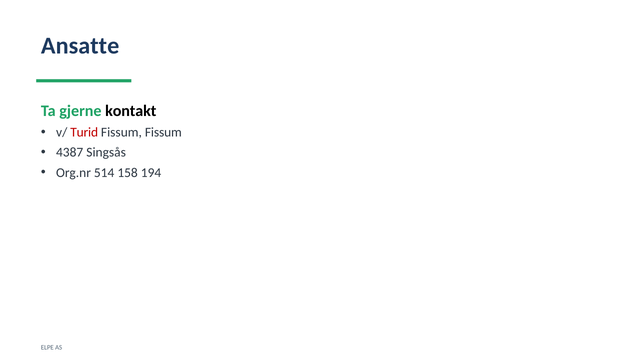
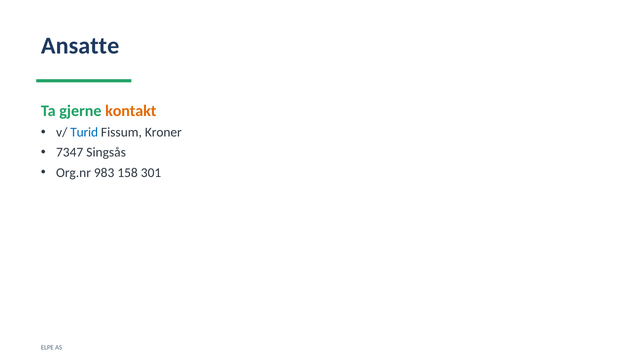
kontakt colour: black -> orange (131, 111)
Turid colour: red -> blue (84, 132)
Fissum Fissum: Fissum -> Kroner (163, 132)
4387: 4387 -> 7347 (70, 153)
514: 514 -> 983 (104, 173)
194: 194 -> 301 (151, 173)
